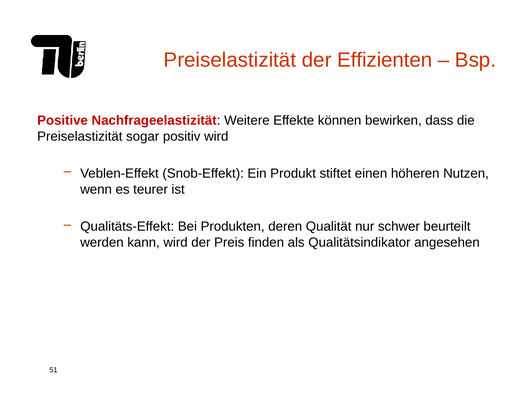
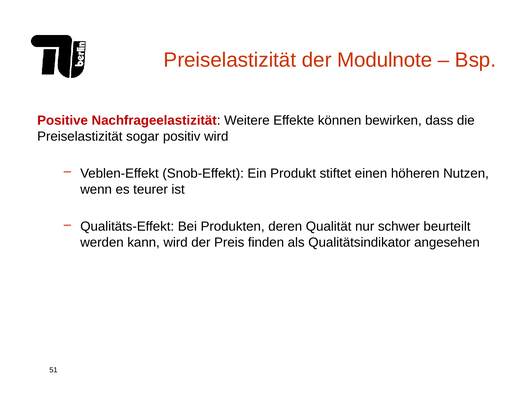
Effizienten: Effizienten -> Modulnote (385, 60)
